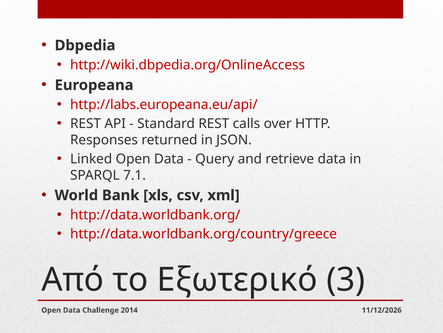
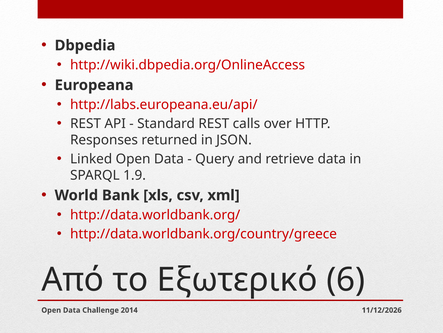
7.1: 7.1 -> 1.9 (135, 175)
3: 3 -> 6 (346, 279)
